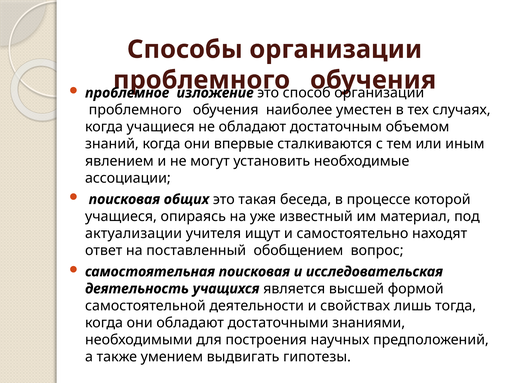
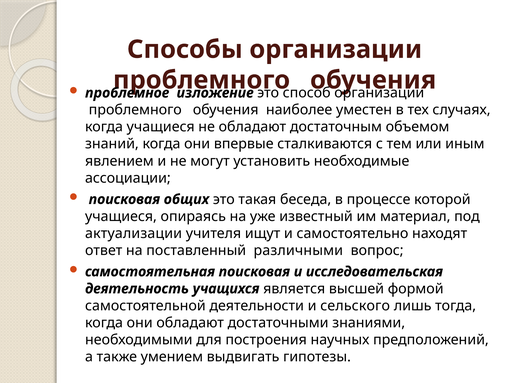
обобщением: обобщением -> различными (298, 251)
свойствах: свойствах -> сельского (355, 306)
